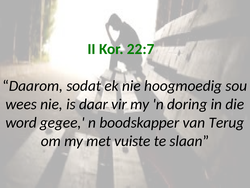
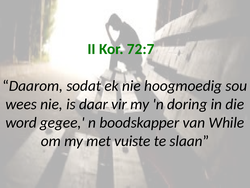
22:7: 22:7 -> 72:7 (141, 49)
Terug: Terug -> While (226, 122)
